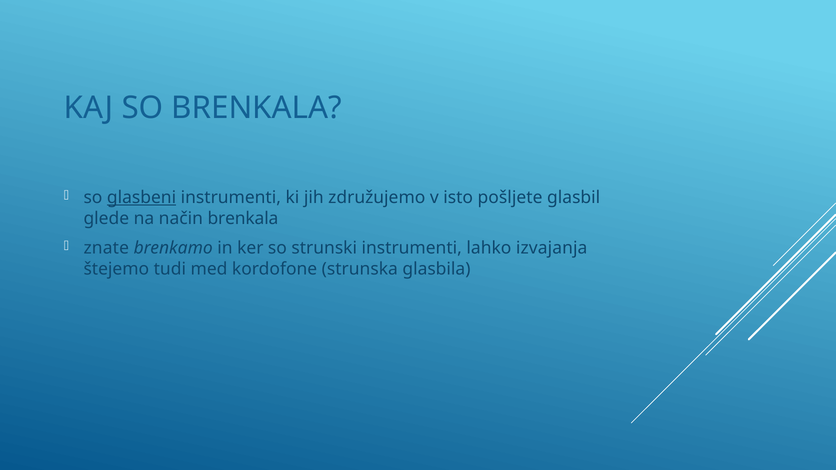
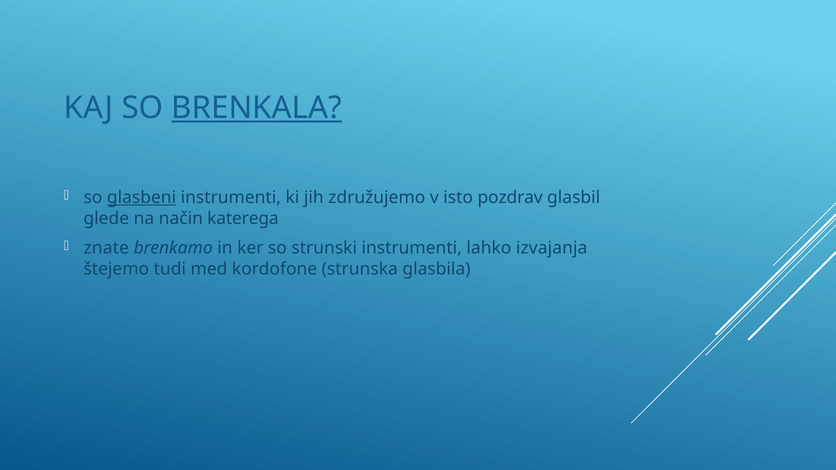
BRENKALA underline: none -> present (257, 108)
pošljete: pošljete -> pozdrav (510, 198)
način brenkala: brenkala -> katerega (243, 219)
